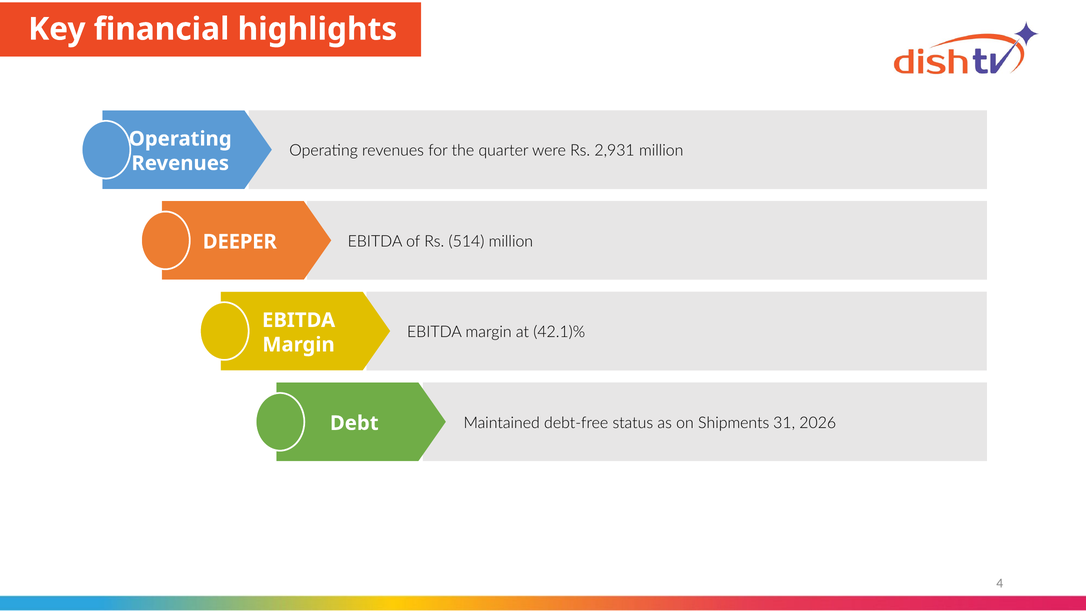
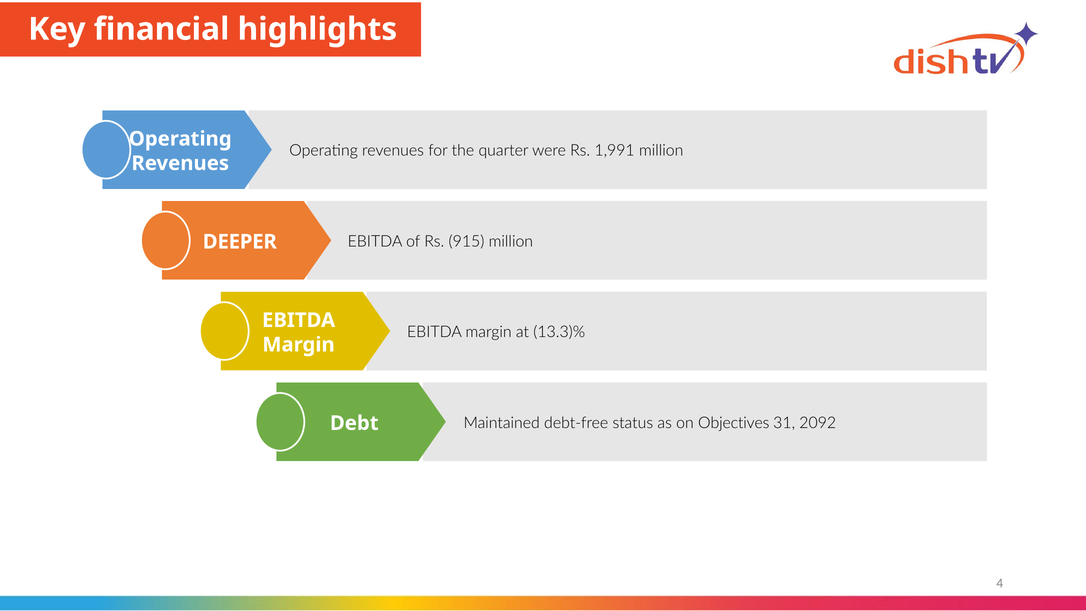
2,931: 2,931 -> 1,991 (615, 151)
514: 514 -> 915 (466, 241)
42.1)%: 42.1)% -> 13.3)% (559, 332)
Shipments: Shipments -> Objectives (734, 423)
2026: 2026 -> 2092 (818, 423)
